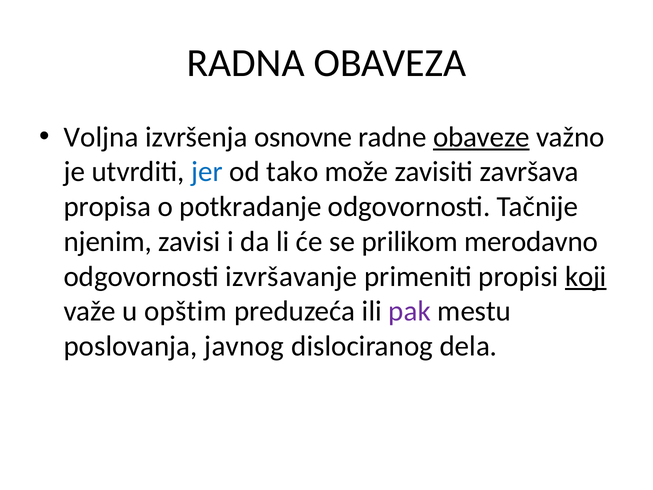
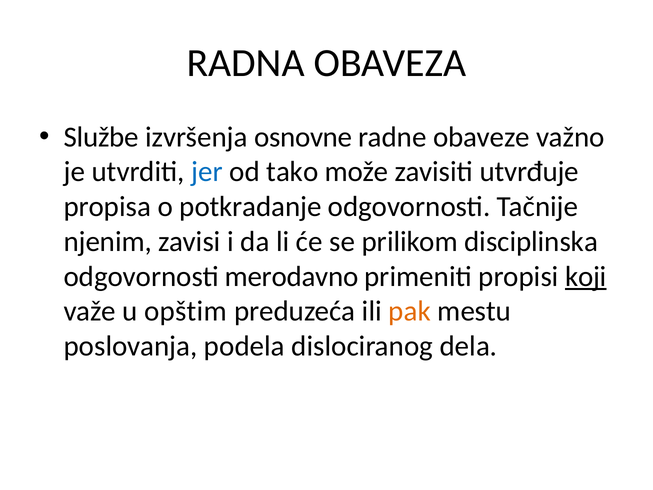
Voljna: Voljna -> Službe (101, 137)
obaveze underline: present -> none (481, 137)
završava: završava -> utvrđuje (529, 172)
merodavno: merodavno -> disciplinska (531, 241)
izvršavanje: izvršavanje -> merodavno (292, 276)
pak colour: purple -> orange (410, 311)
javnog: javnog -> podela (244, 346)
